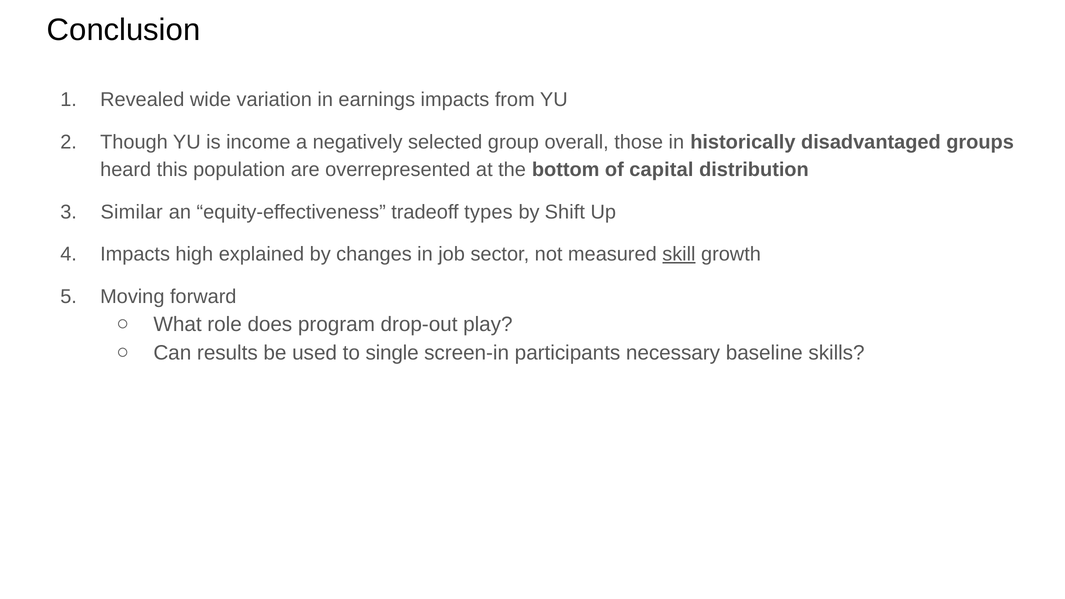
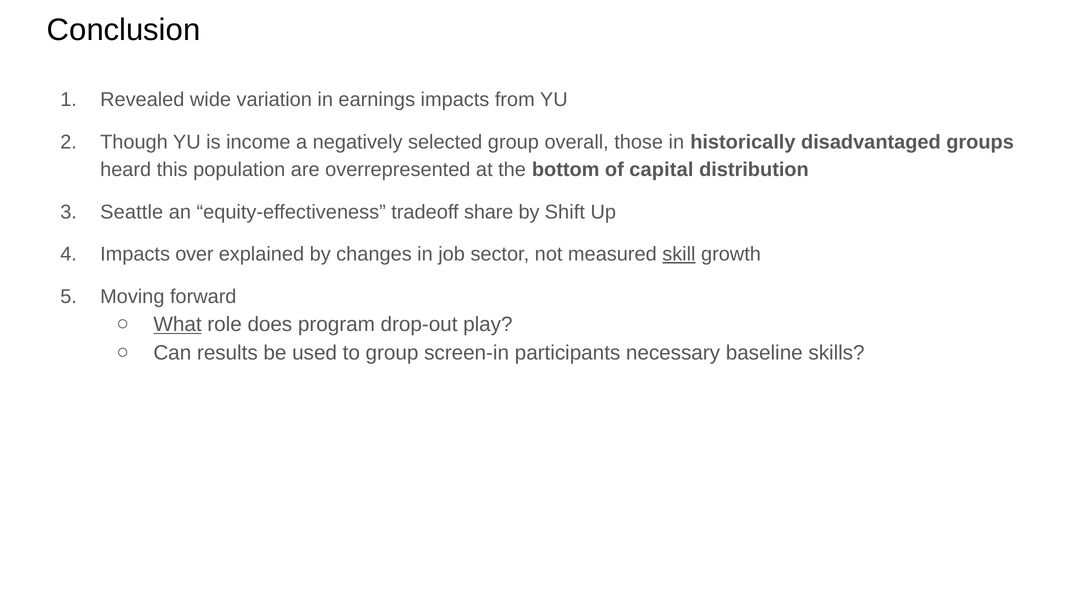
Similar: Similar -> Seattle (132, 212)
types: types -> share (489, 212)
high: high -> over (194, 254)
What underline: none -> present (178, 325)
to single: single -> group (392, 353)
